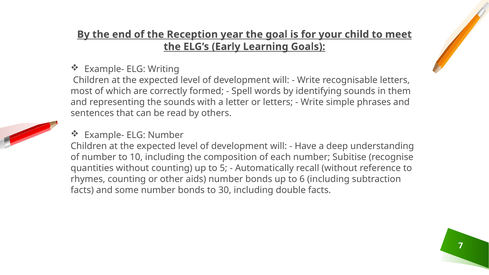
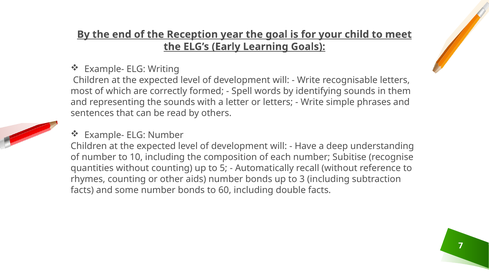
6: 6 -> 3 (302, 179)
30: 30 -> 60 (225, 190)
